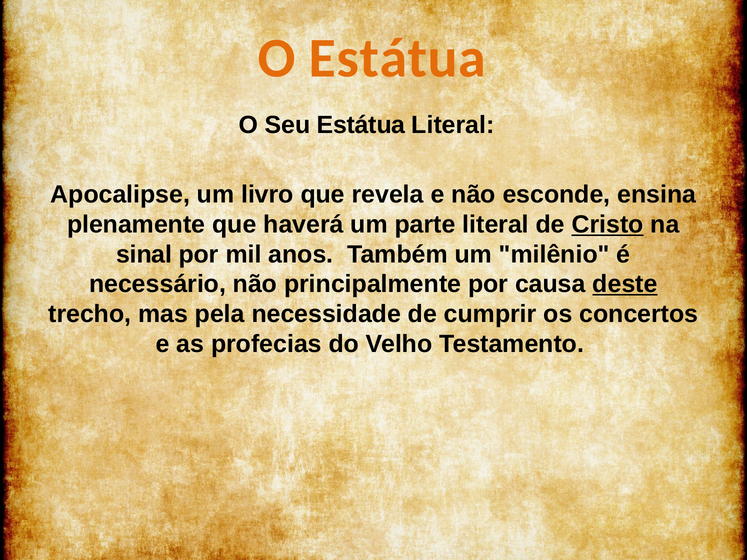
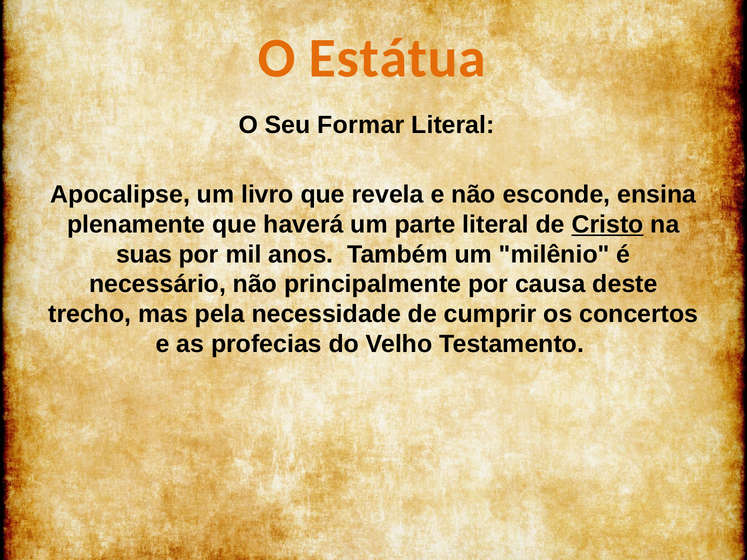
Seu Estátua: Estátua -> Formar (361, 125)
sinal: sinal -> suas (144, 254)
deste underline: present -> none (625, 284)
